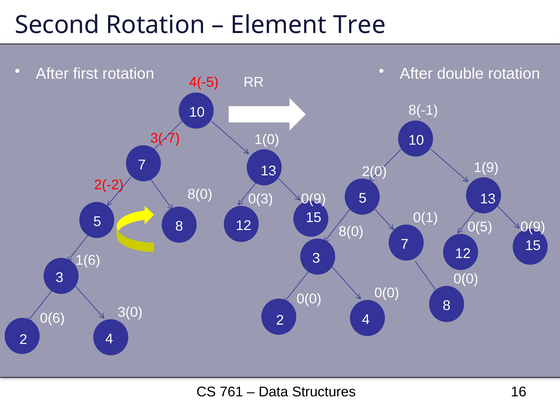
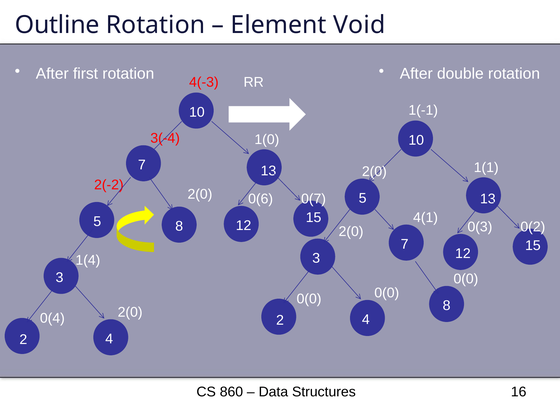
Second: Second -> Outline (57, 25)
Tree: Tree -> Void (359, 25)
4(-5: 4(-5 -> 4(-3 (204, 82)
8(-1: 8(-1 -> 1(-1 (423, 110)
3(-7: 3(-7 -> 3(-4 (165, 138)
1(9: 1(9 -> 1(1 (486, 167)
8(0: 8(0 -> 2(0 (200, 194)
0(3: 0(3 -> 0(6 (261, 199)
0(9: 0(9 -> 0(7 (314, 199)
0(1: 0(1 -> 4(1 (426, 217)
0(5: 0(5 -> 0(3 (480, 227)
0(9: 0(9 -> 0(2 (533, 227)
8(0: 8(0 -> 2(0 (351, 231)
1(6: 1(6 -> 1(4 (88, 260)
3(0: 3(0 -> 2(0 (130, 312)
0(6: 0(6 -> 0(4 (52, 318)
761: 761 -> 860 (231, 392)
